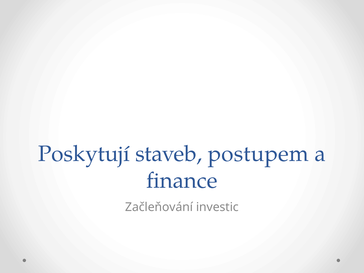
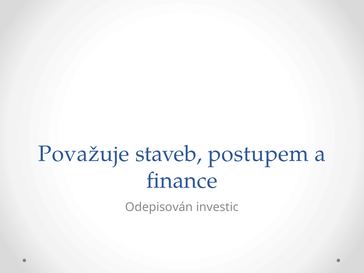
Poskytují: Poskytují -> Považuje (84, 154)
Začleňování: Začleňování -> Odepisován (159, 207)
